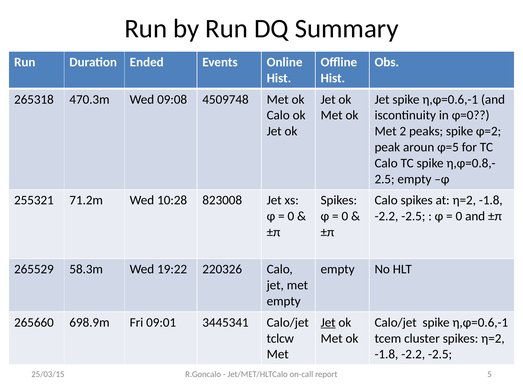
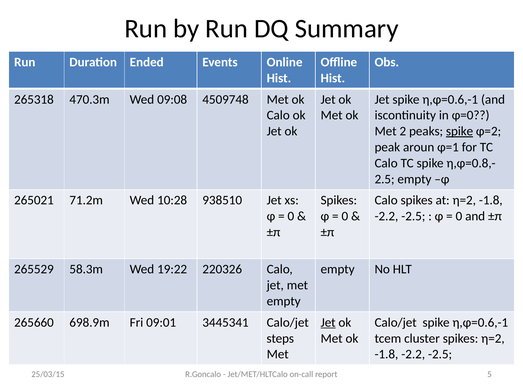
spike underline: none -> present (460, 131)
φ=5: φ=5 -> φ=1 (448, 147)
255321: 255321 -> 265021 (34, 200)
823008: 823008 -> 938510 (222, 200)
tclcw: tclcw -> steps (280, 339)
